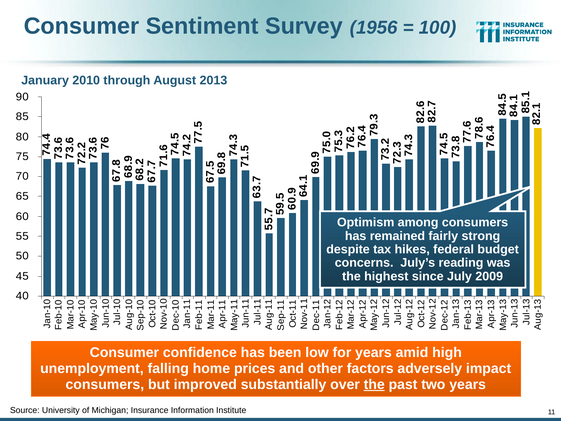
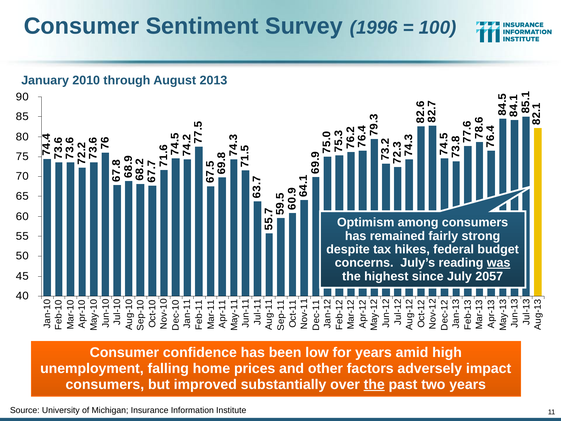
1956: 1956 -> 1996 (374, 28)
was underline: none -> present (499, 263)
2009: 2009 -> 2057 (489, 276)
